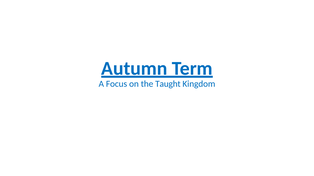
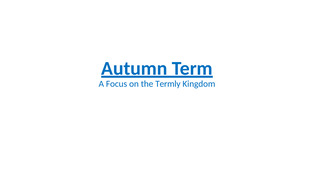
Taught: Taught -> Termly (168, 84)
